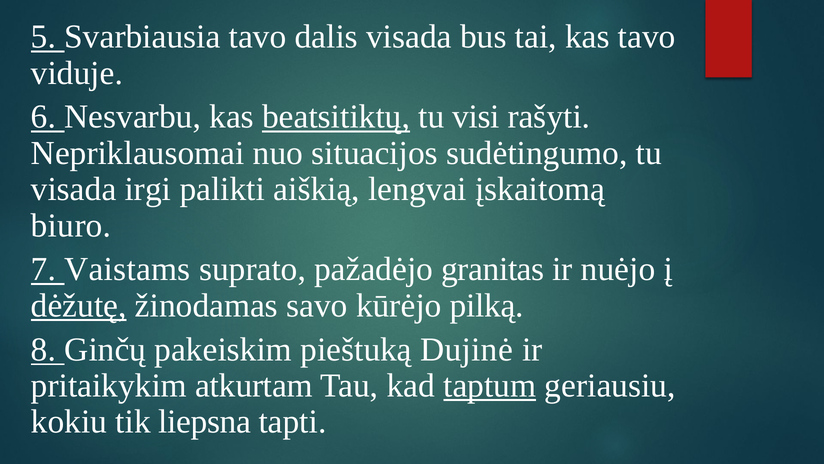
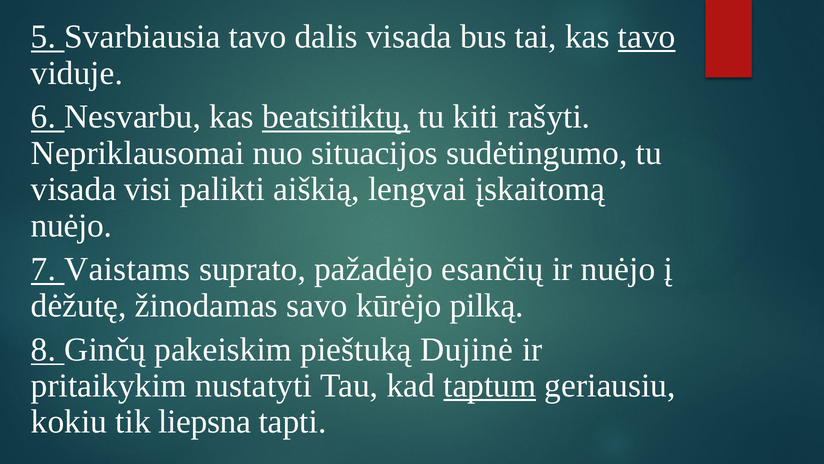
tavo underline: none -> present (647, 37)
visi: visi -> kiti (476, 117)
irgi: irgi -> visi (148, 189)
biuro: biuro -> nuėjo (71, 225)
granitas: granitas -> esančių (492, 269)
dėžutę underline: present -> none (79, 305)
atkurtam: atkurtam -> nustatyti (254, 385)
